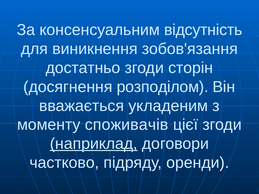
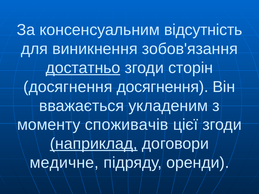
достатньо underline: none -> present (83, 68)
досягнення розподілом: розподілом -> досягнення (163, 87)
частково: частково -> медичне (64, 163)
